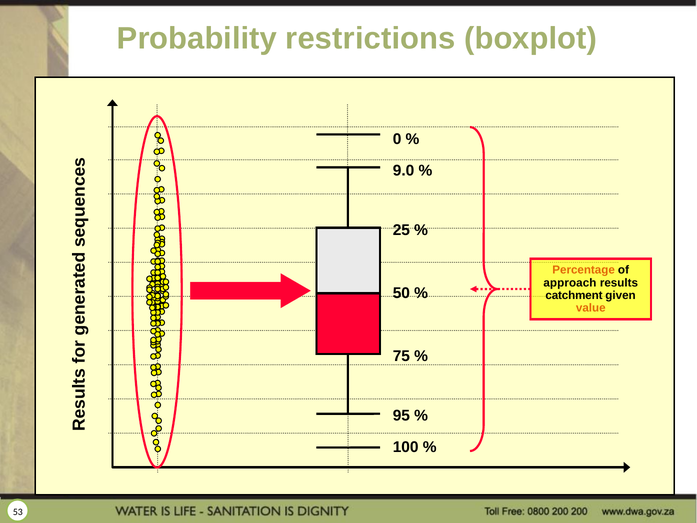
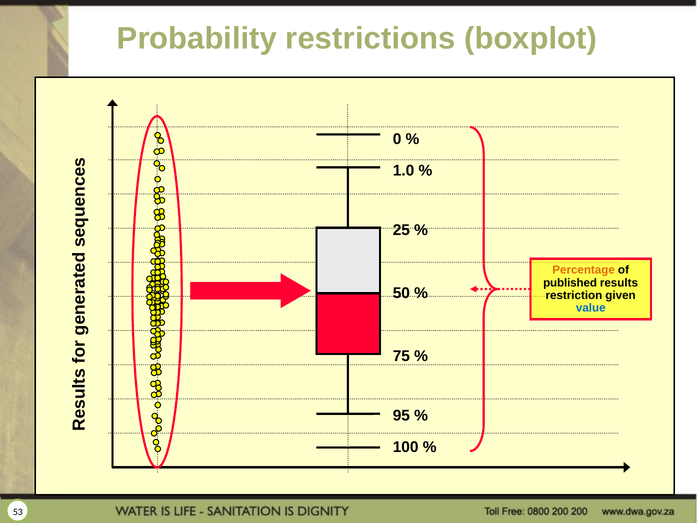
9.0: 9.0 -> 1.0 (404, 171)
approach: approach -> published (570, 283)
catchment: catchment -> restriction (574, 295)
value colour: orange -> blue (591, 308)
